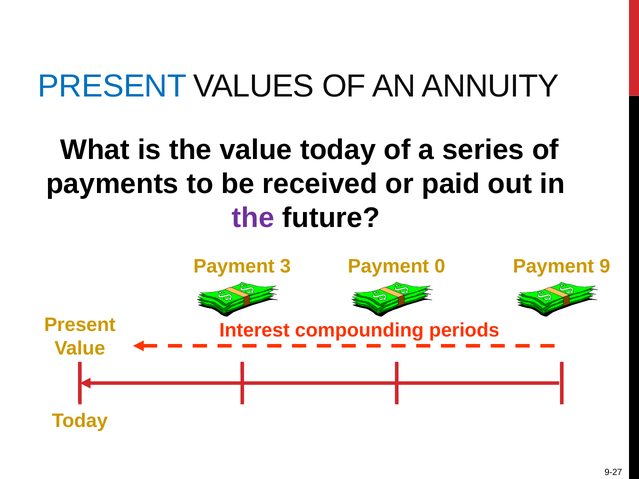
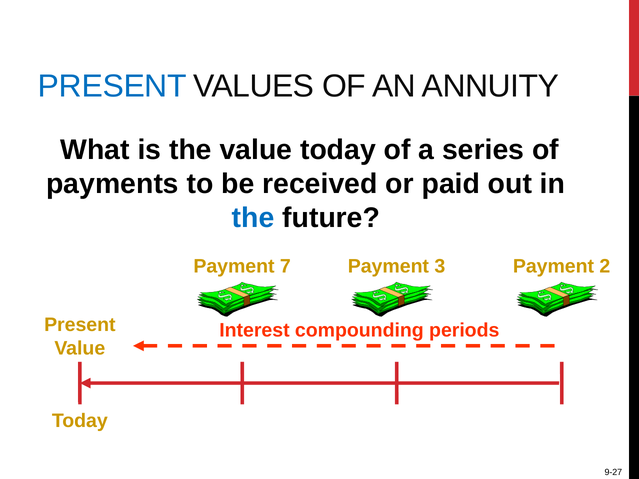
the colour: purple -> blue (253, 218)
3: 3 -> 7 (285, 266)
0: 0 -> 3 (440, 266)
9: 9 -> 2 (605, 266)
